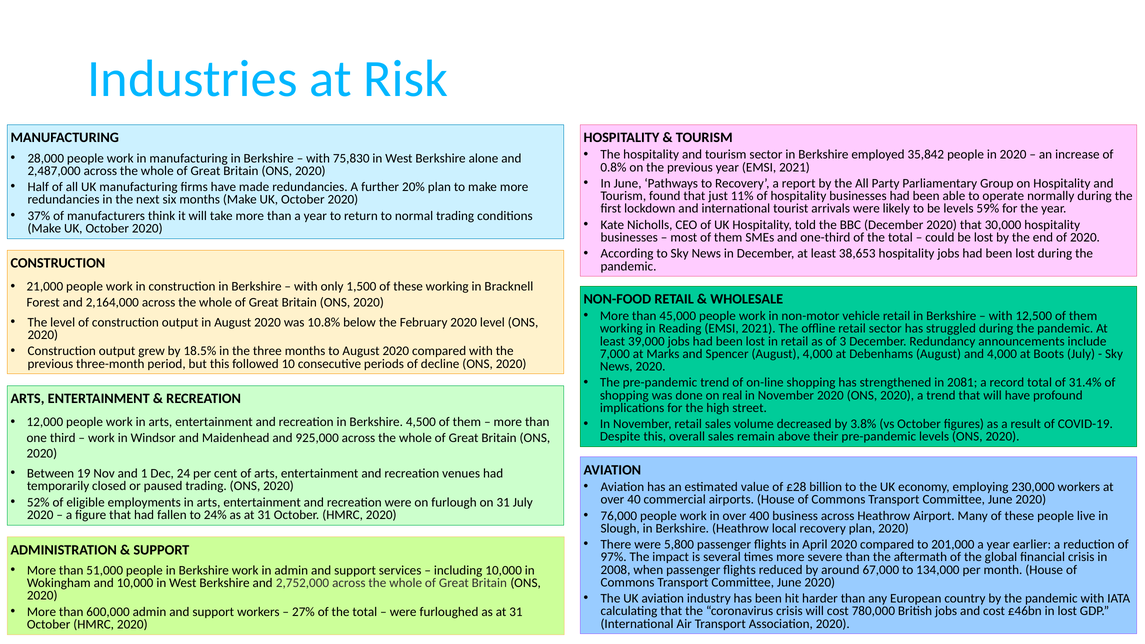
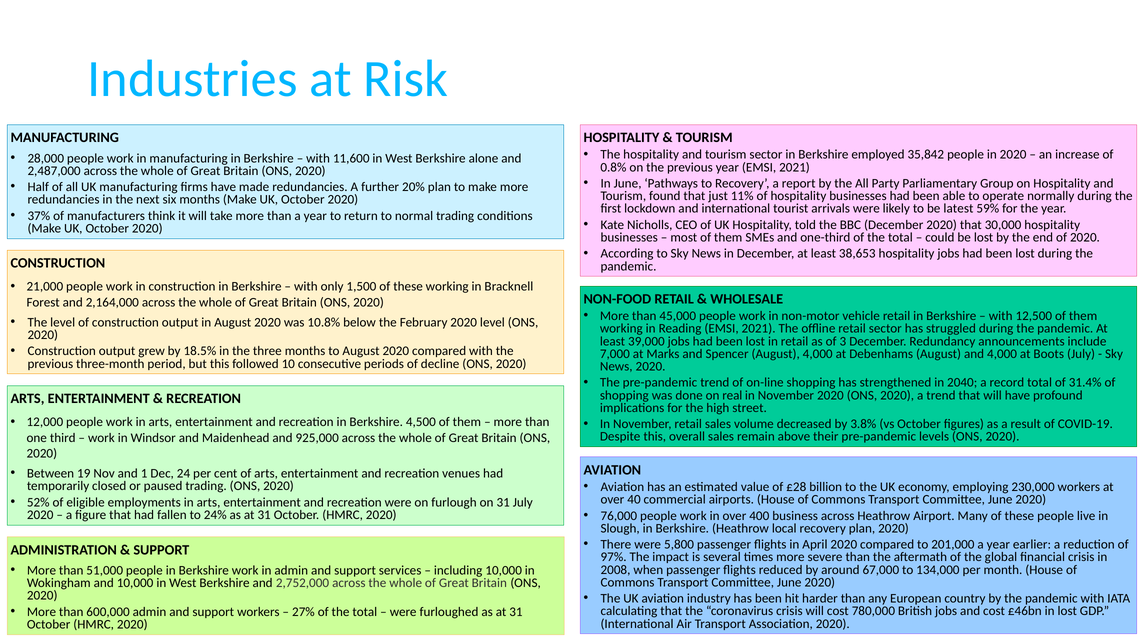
75,830: 75,830 -> 11,600 (351, 158)
be levels: levels -> latest (958, 209)
2081: 2081 -> 2040 (962, 383)
